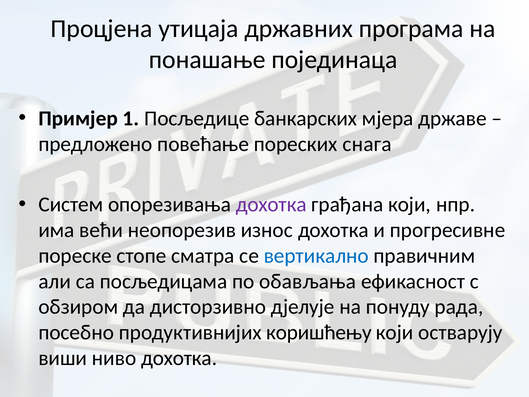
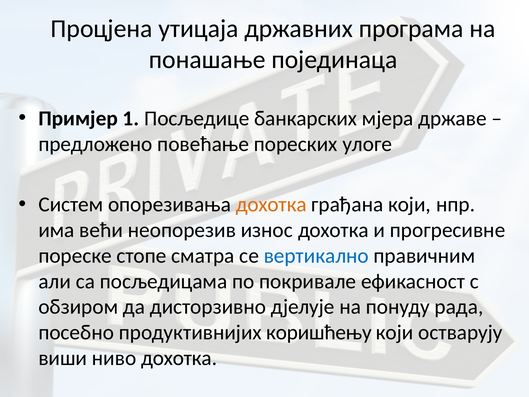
снага: снага -> улоге (367, 144)
дохотка colour: purple -> orange (271, 204)
обављања: обављања -> покривале (308, 281)
